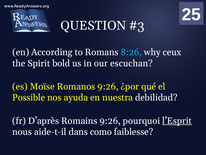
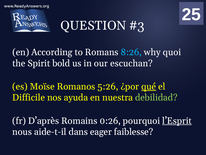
ceux: ceux -> quoi (172, 52)
Romanos 9:26: 9:26 -> 5:26 (108, 86)
qué underline: none -> present (149, 86)
Possible: Possible -> Difficile (29, 97)
debilidad colour: white -> light green (156, 97)
Romains 9:26: 9:26 -> 0:26 (110, 120)
como: como -> eager (101, 131)
